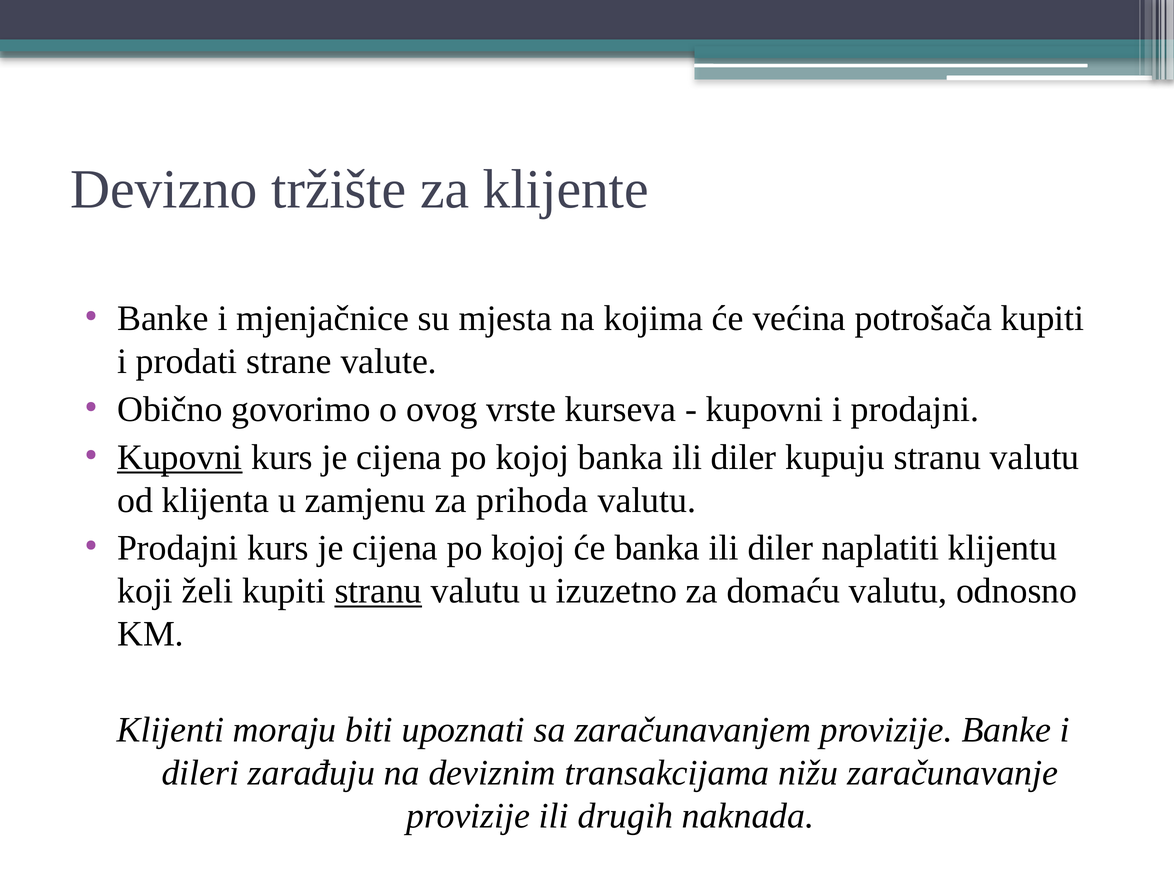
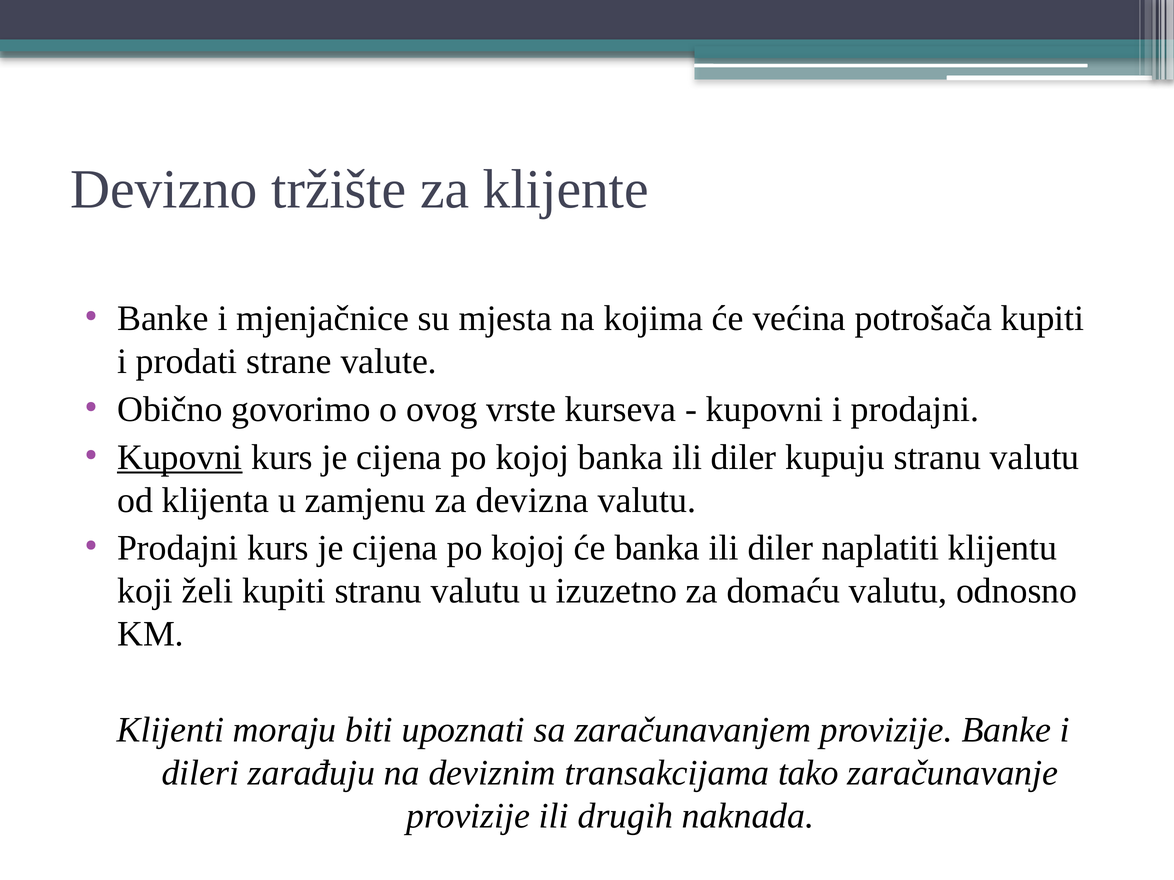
prihoda: prihoda -> devizna (532, 501)
stranu underline: present -> none (378, 591)
nižu: nižu -> tako (809, 773)
